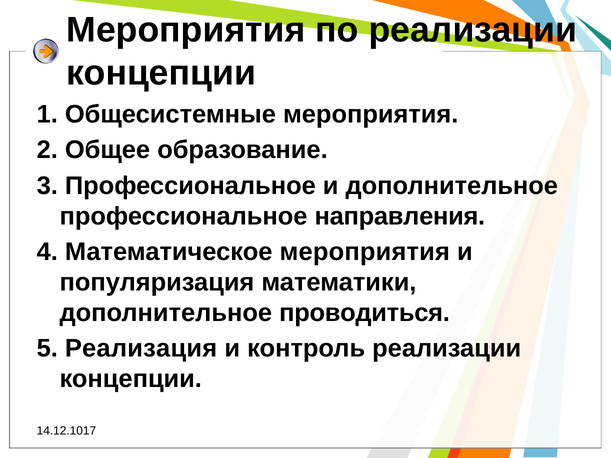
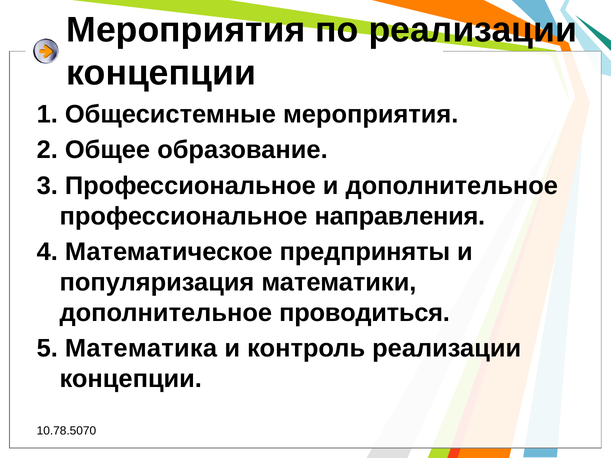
Математическое мероприятия: мероприятия -> предприняты (365, 252)
Реализация: Реализация -> Математика (141, 349)
14.12.1017: 14.12.1017 -> 10.78.5070 (66, 431)
